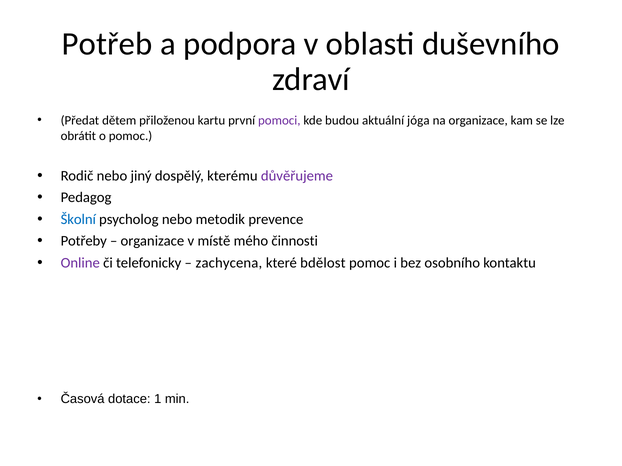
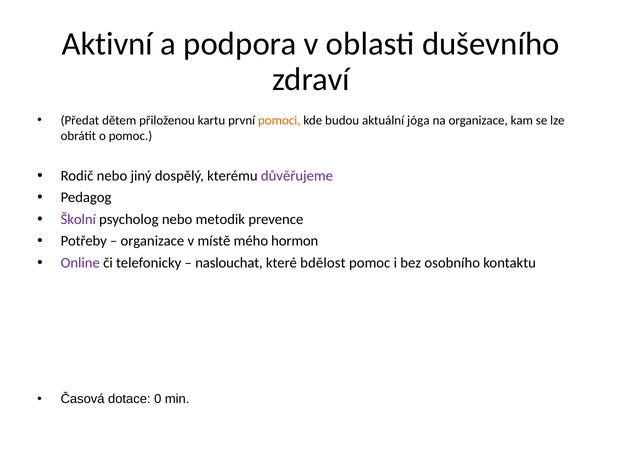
Potřeb: Potřeb -> Aktivní (107, 44)
pomoci colour: purple -> orange (279, 121)
Školní colour: blue -> purple (78, 220)
činnosti: činnosti -> hormon (295, 241)
zachycena: zachycena -> naslouchat (229, 263)
1: 1 -> 0 (158, 400)
